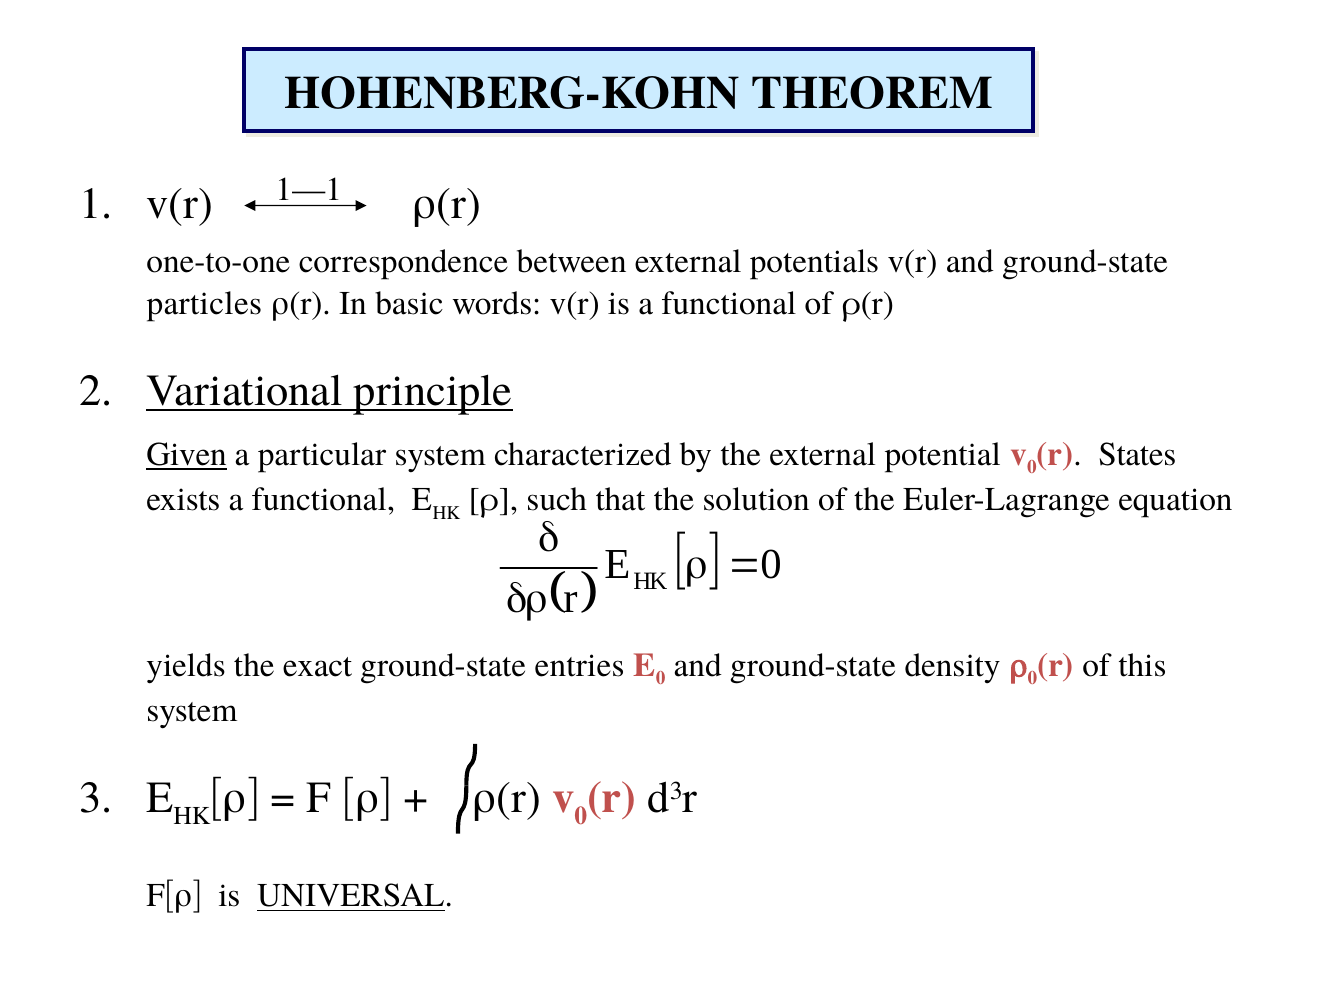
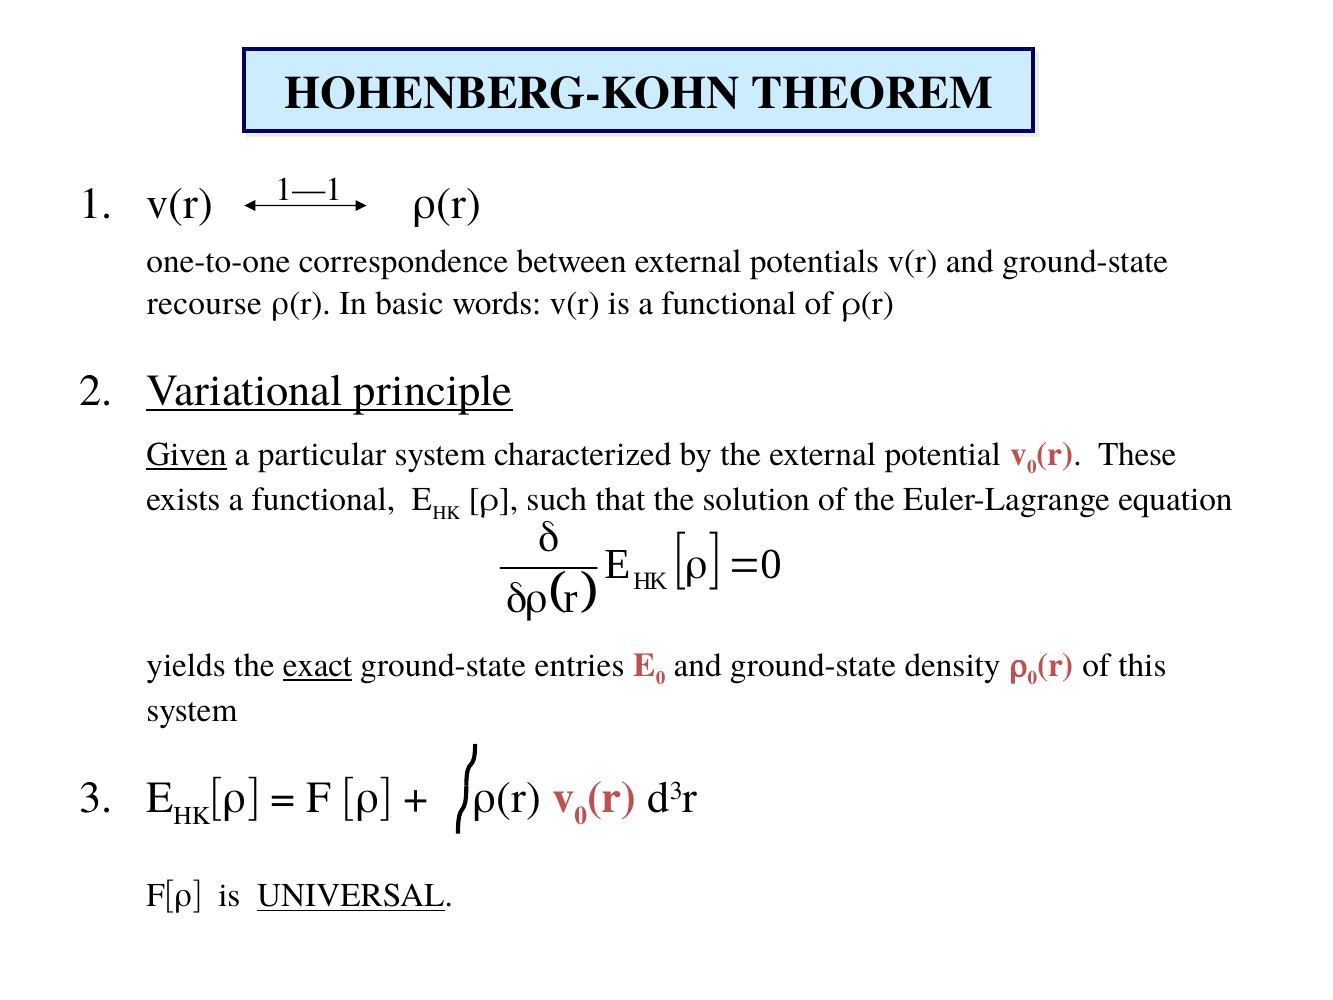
particles: particles -> recourse (204, 303)
States: States -> These (1137, 454)
exact underline: none -> present (318, 665)
